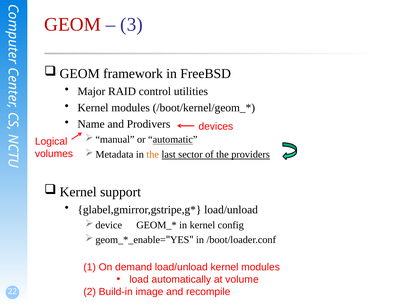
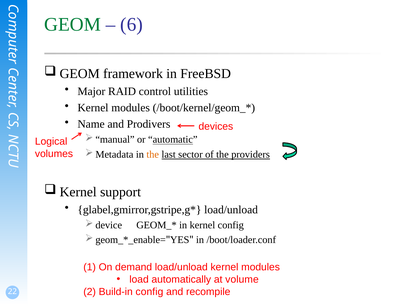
GEOM colour: red -> green (73, 25)
3: 3 -> 6 (132, 25)
Build-in image: image -> config (149, 292)
